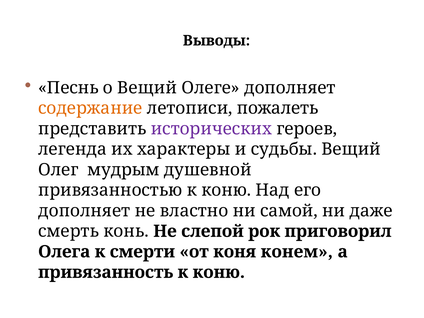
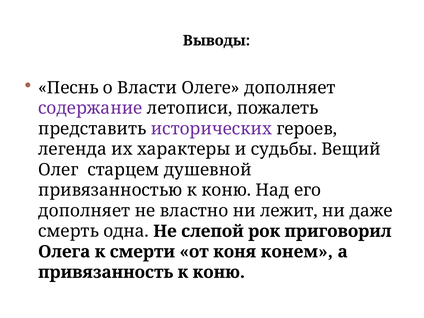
о Вещий: Вещий -> Власти (147, 88)
содержание colour: orange -> purple (90, 108)
мудрым: мудрым -> старцем (123, 170)
самой: самой -> лежит (289, 211)
конь: конь -> одна (126, 231)
